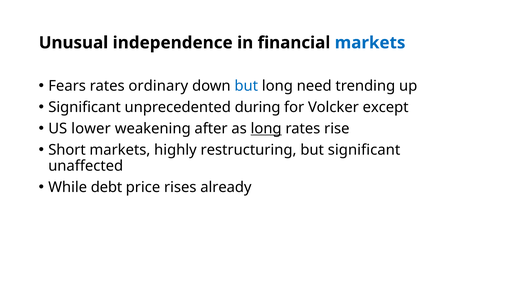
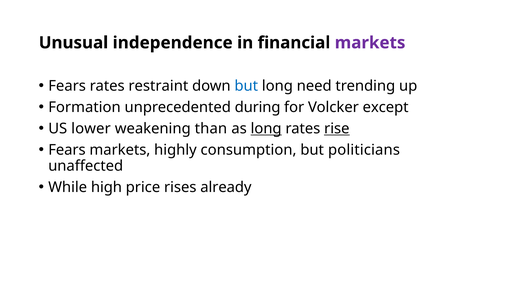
markets colour: blue -> purple (370, 43)
ordinary: ordinary -> restraint (158, 86)
Significant: Significant -> Formation (84, 107)
after: after -> than (211, 128)
rise underline: none -> present (337, 128)
Short: Short -> Fears (67, 150)
restructuring: restructuring -> consumption (249, 150)
but significant: significant -> politicians (364, 150)
debt: debt -> high (106, 187)
